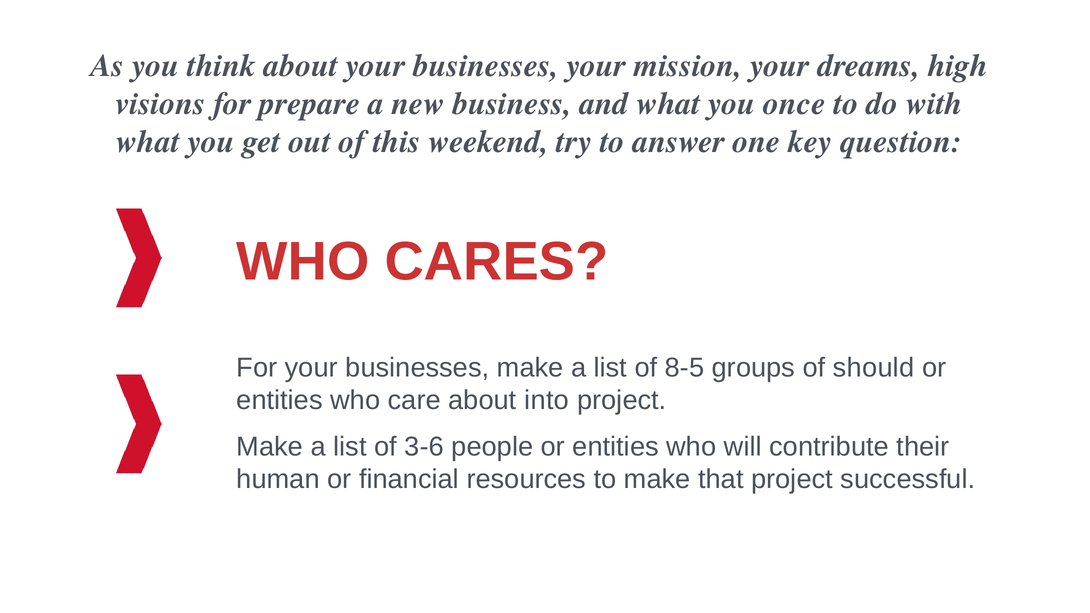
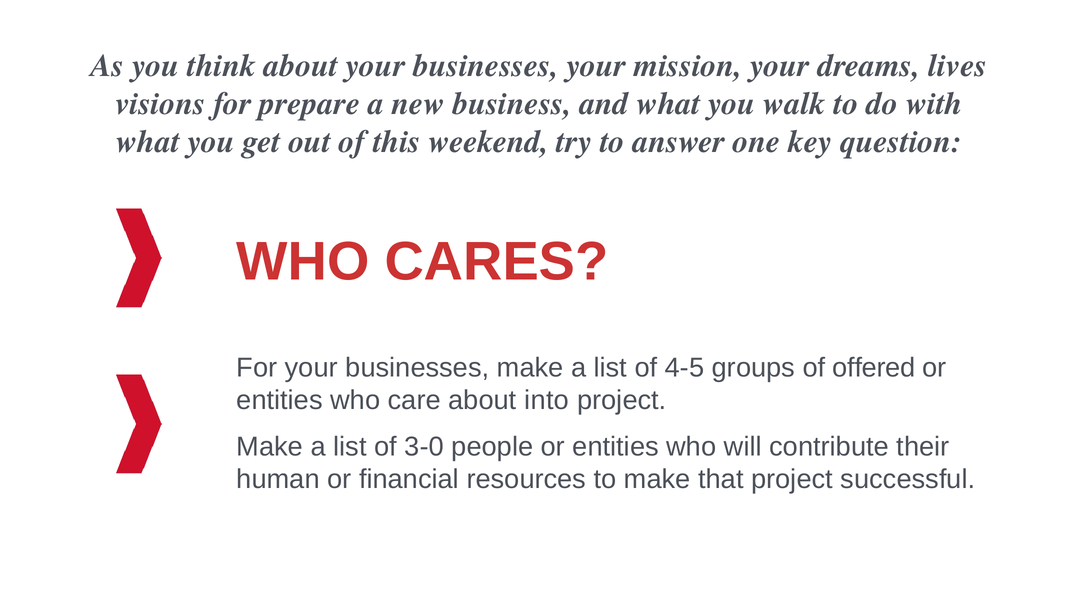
high: high -> lives (958, 66)
once: once -> walk (795, 104)
8-5: 8-5 -> 4-5 (685, 368)
should: should -> offered (874, 368)
3-6: 3-6 -> 3-0 (424, 447)
